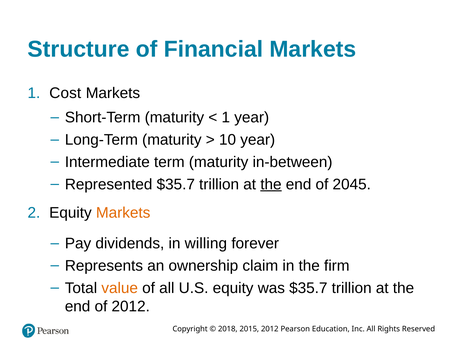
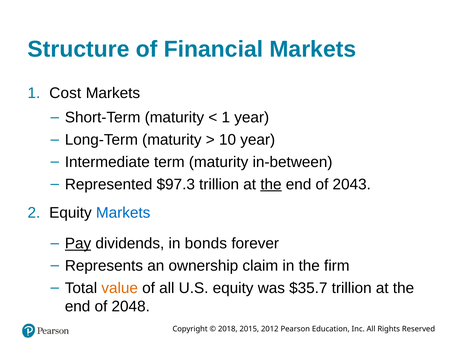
Represented $35.7: $35.7 -> $97.3 (176, 184)
2045: 2045 -> 2043 (352, 184)
Markets colour: orange -> blue (123, 212)
Pay underline: none -> present (78, 243)
willing: willing -> bonds (206, 243)
of 2012: 2012 -> 2048 (131, 306)
